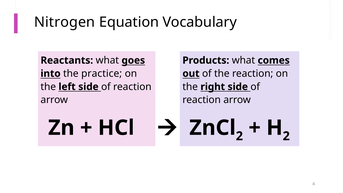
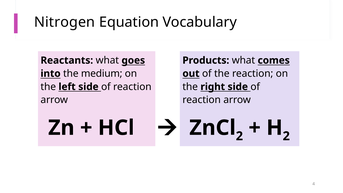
practice: practice -> medium (102, 74)
